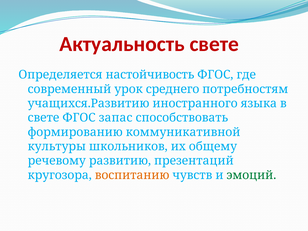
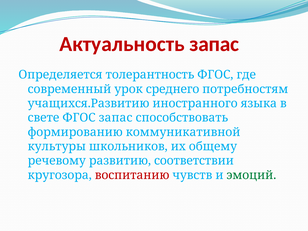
Актуальность свете: свете -> запас (214, 44)
настойчивость: настойчивость -> толерантность (150, 75)
презентаций: презентаций -> соответствии (194, 161)
воспитанию colour: orange -> red (132, 175)
